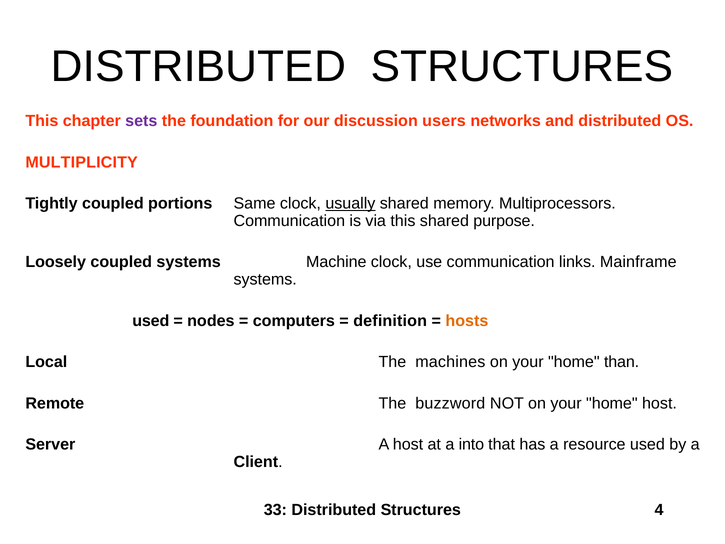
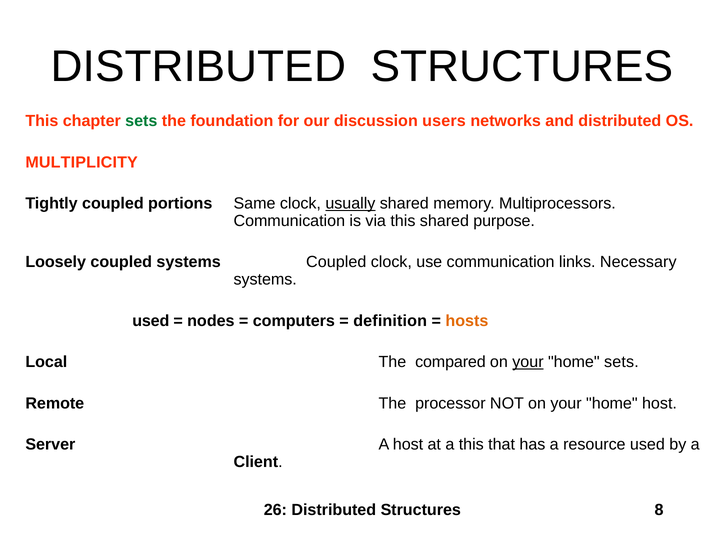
sets colour: purple -> green (141, 121)
systems Machine: Machine -> Coupled (336, 262)
Mainframe: Mainframe -> Necessary (638, 262)
machines: machines -> compared (450, 362)
your underline: none -> present (528, 362)
home than: than -> sets (621, 362)
buzzword: buzzword -> processor (450, 403)
a into: into -> this (471, 444)
33: 33 -> 26 (275, 510)
4: 4 -> 8 (659, 510)
